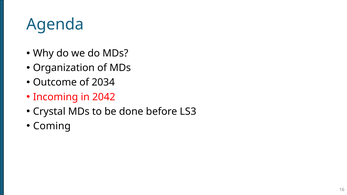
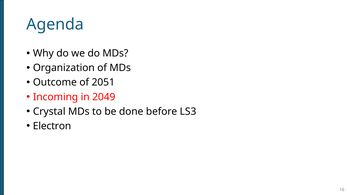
2034: 2034 -> 2051 (103, 82)
2042: 2042 -> 2049 (104, 97)
Coming: Coming -> Electron (52, 126)
